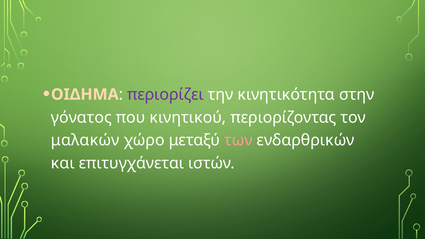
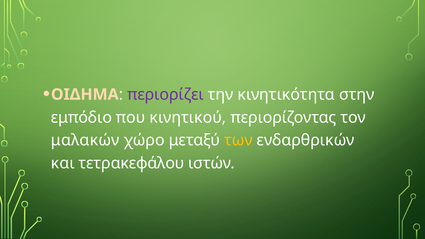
γόνατος: γόνατος -> εμπόδιο (81, 117)
των colour: pink -> yellow (238, 140)
επιτυγχάνεται: επιτυγχάνεται -> τετρακεφάλου (132, 163)
